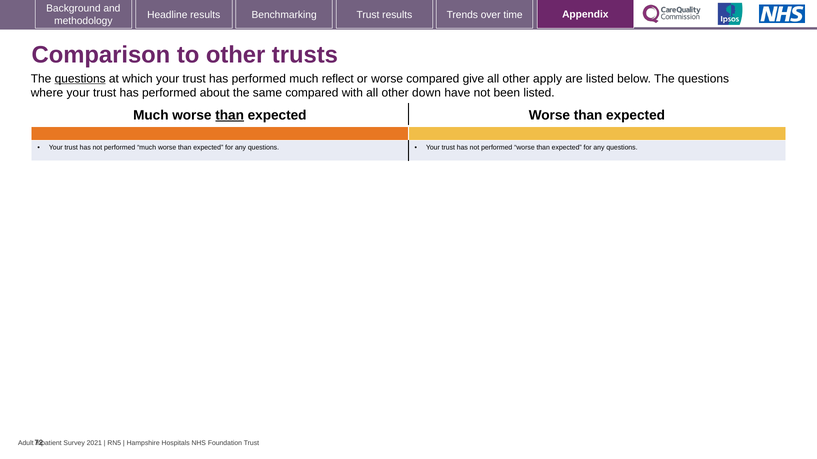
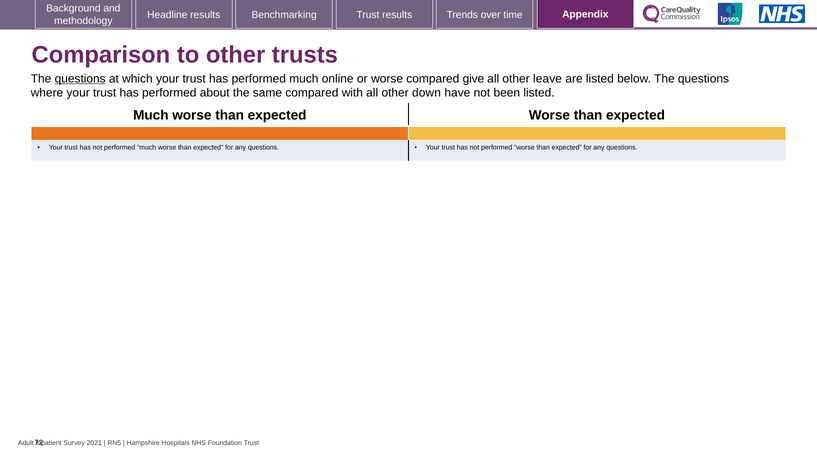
reflect: reflect -> online (338, 79)
apply: apply -> leave (547, 79)
than underline: present -> none (230, 115)
